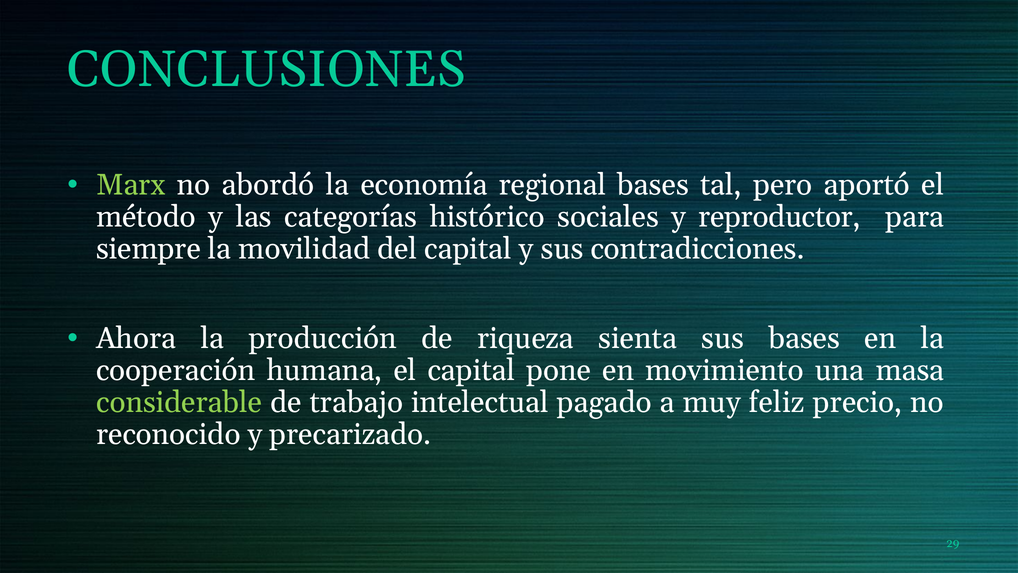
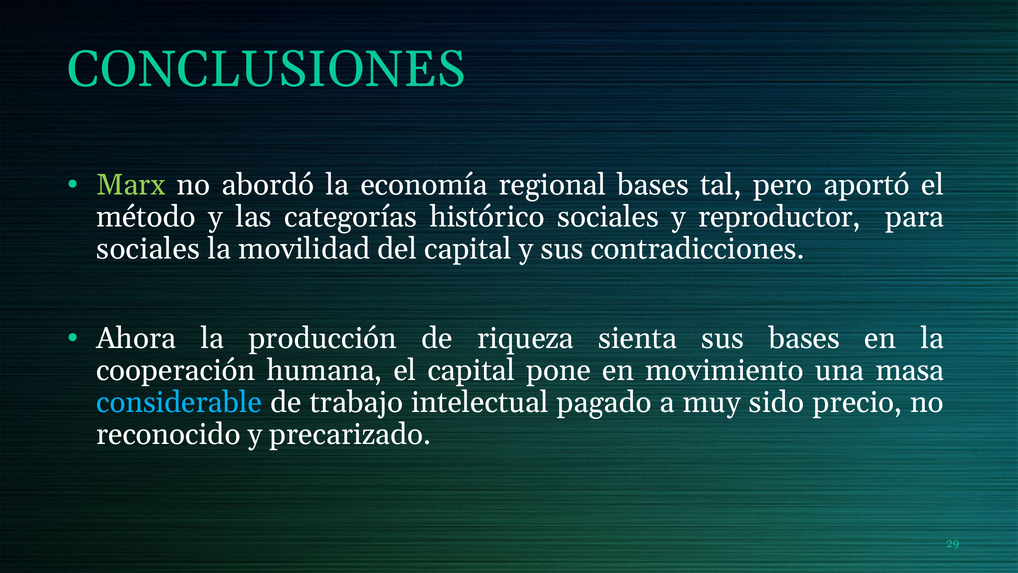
siempre: siempre -> sociales (148, 249)
considerable colour: light green -> light blue (179, 402)
feliz: feliz -> sido (777, 402)
